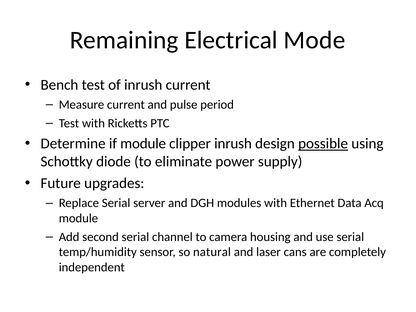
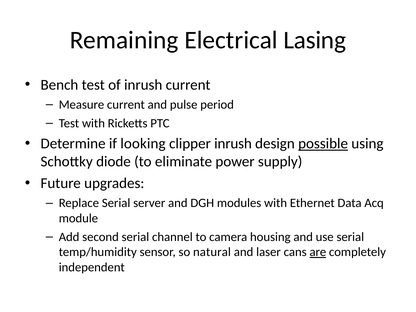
Mode: Mode -> Lasing (315, 40)
if module: module -> looking (143, 144)
are underline: none -> present (318, 252)
